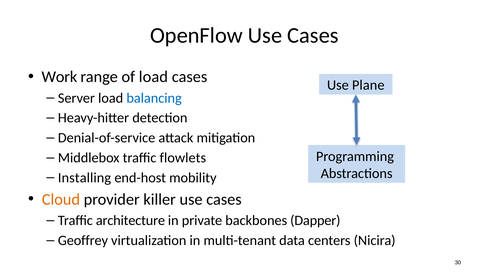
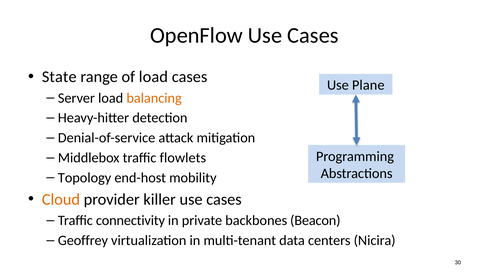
Work: Work -> State (59, 77)
balancing colour: blue -> orange (154, 98)
Installing: Installing -> Topology (85, 178)
architecture: architecture -> connectivity (130, 221)
Dapper: Dapper -> Beacon (315, 221)
